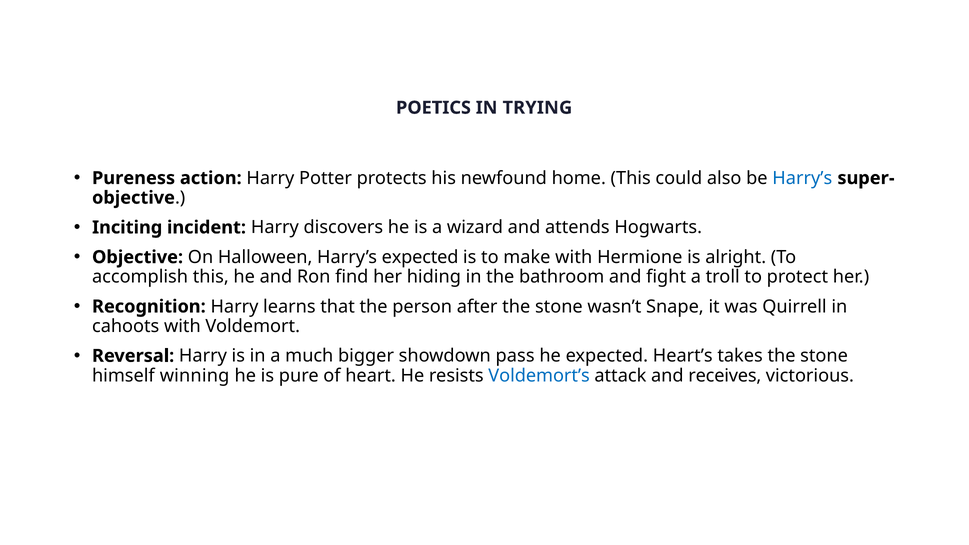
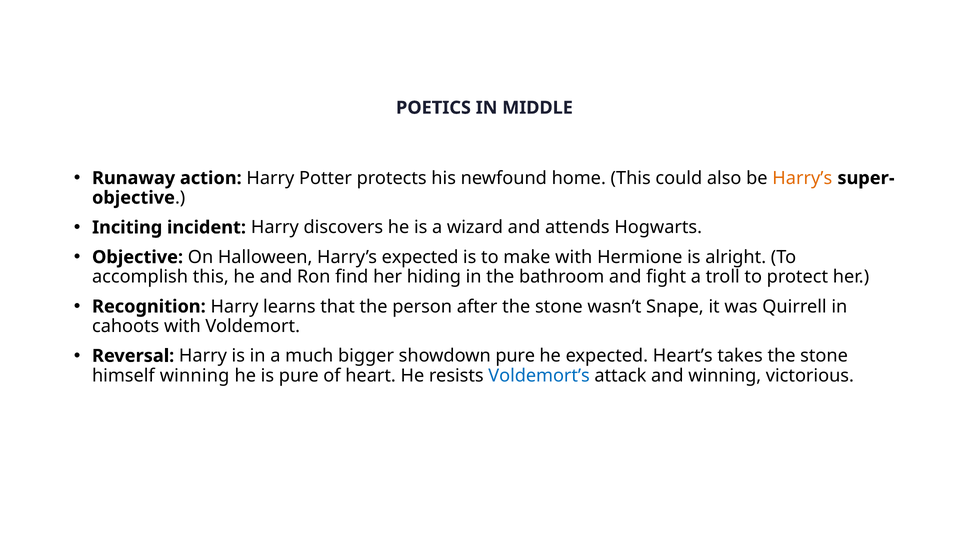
TRYING: TRYING -> MIDDLE (538, 108)
Pureness: Pureness -> Runaway (134, 178)
Harry’s colour: blue -> orange (802, 178)
showdown pass: pass -> pure (515, 356)
and receives: receives -> winning (725, 376)
